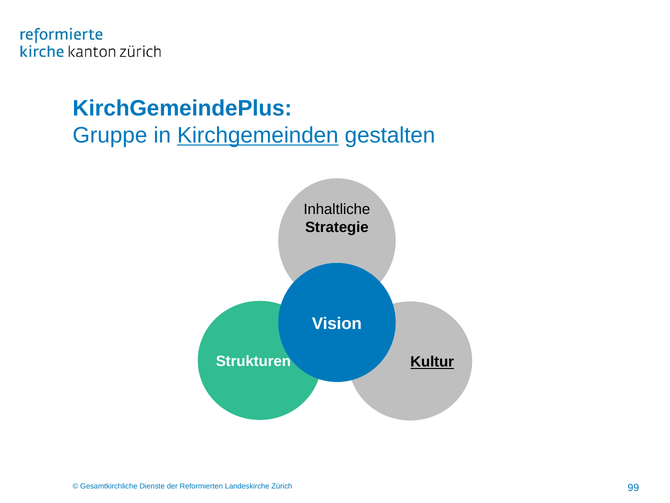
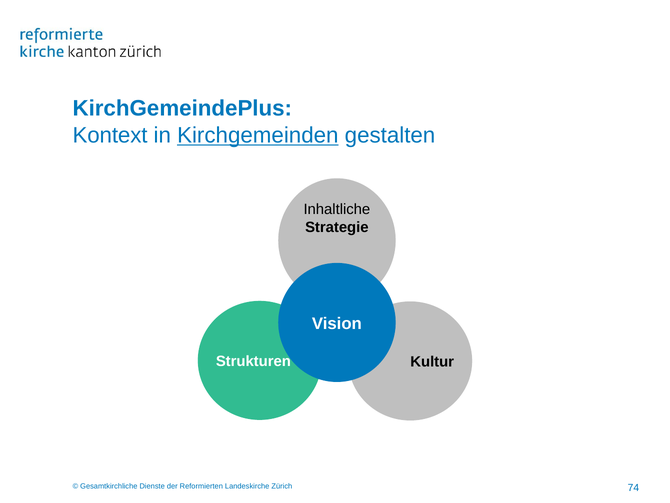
Gruppe: Gruppe -> Kontext (110, 135)
Kultur underline: present -> none (432, 362)
99: 99 -> 74 (633, 487)
